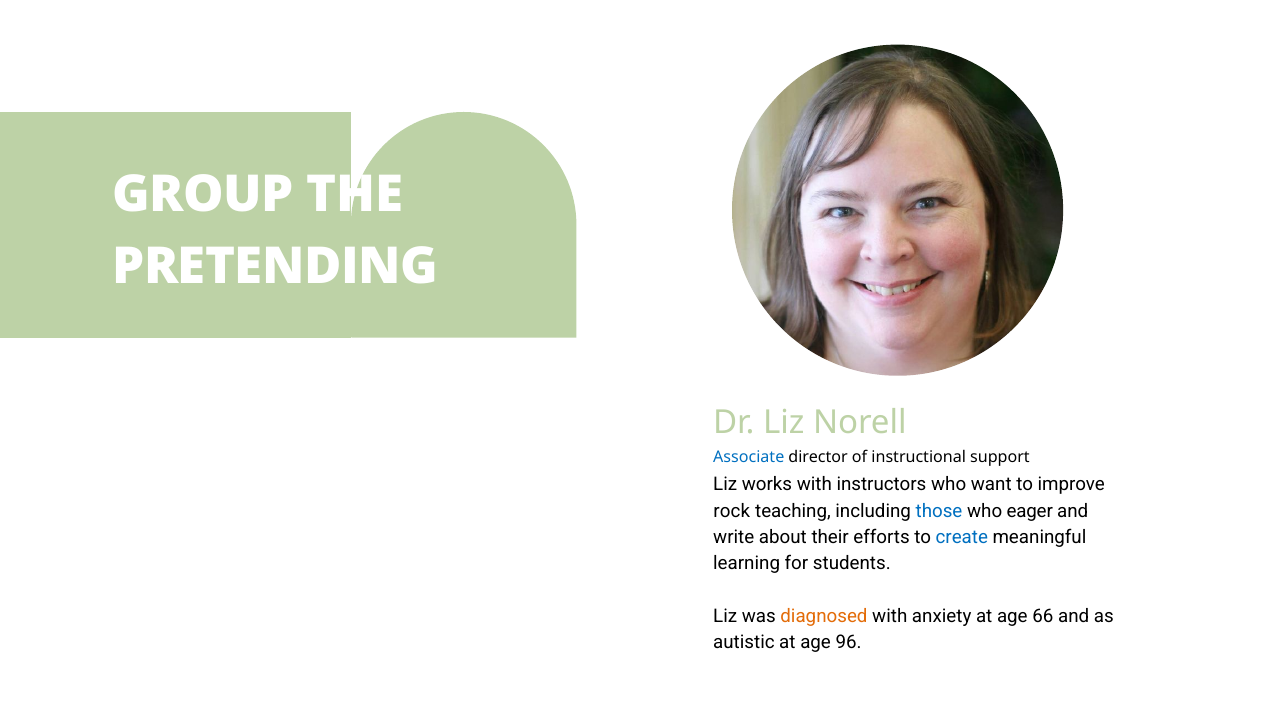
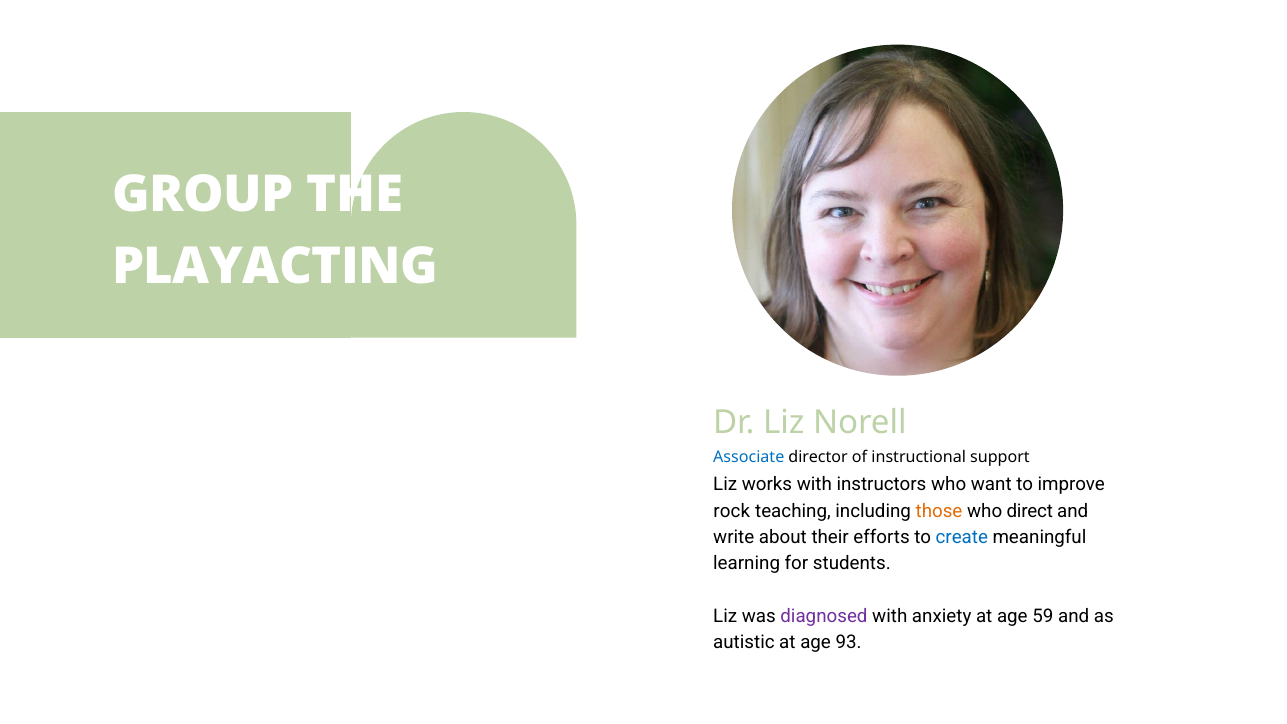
PRETENDING: PRETENDING -> PLAYACTING (275, 266)
those colour: blue -> orange (939, 511)
eager: eager -> direct (1030, 511)
diagnosed colour: orange -> purple (824, 616)
66: 66 -> 59 (1043, 616)
96: 96 -> 93 (849, 642)
